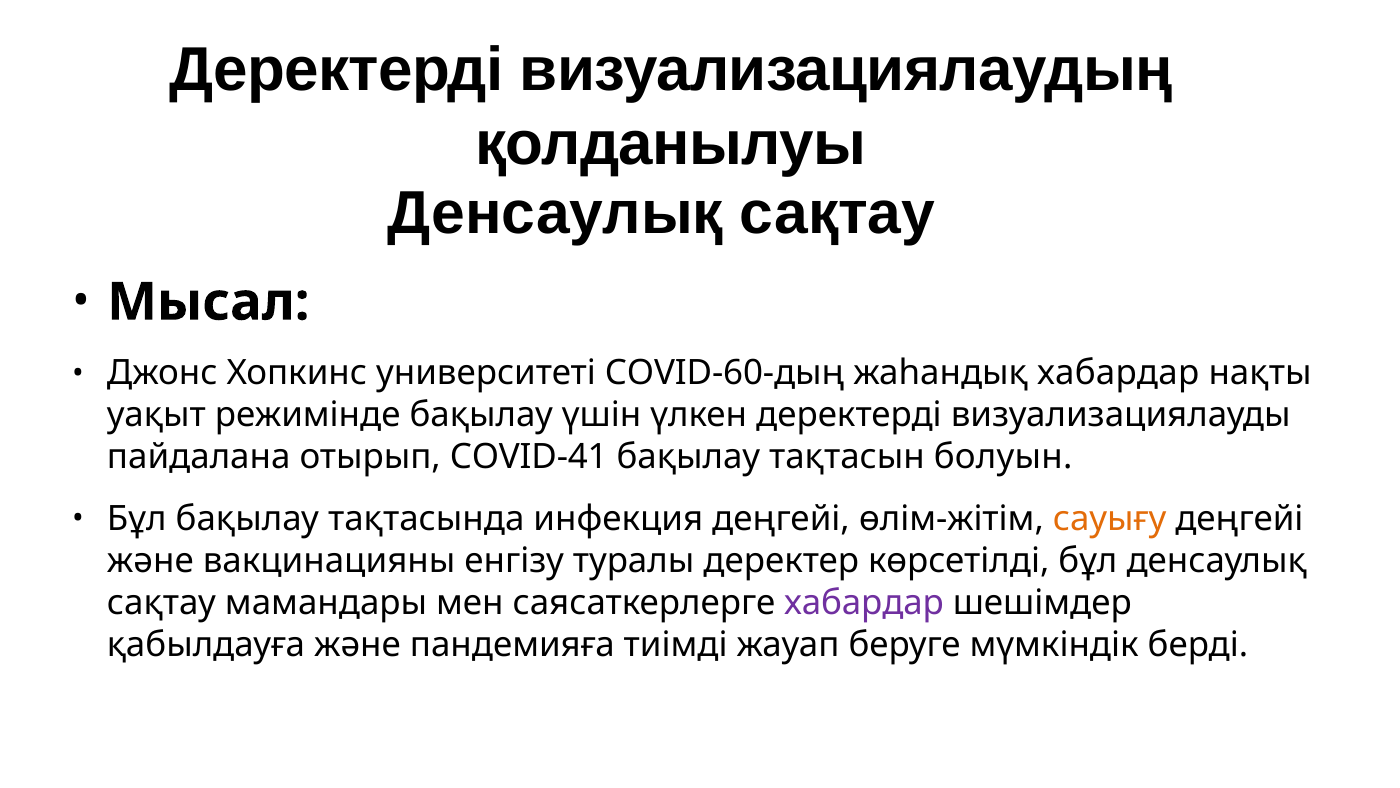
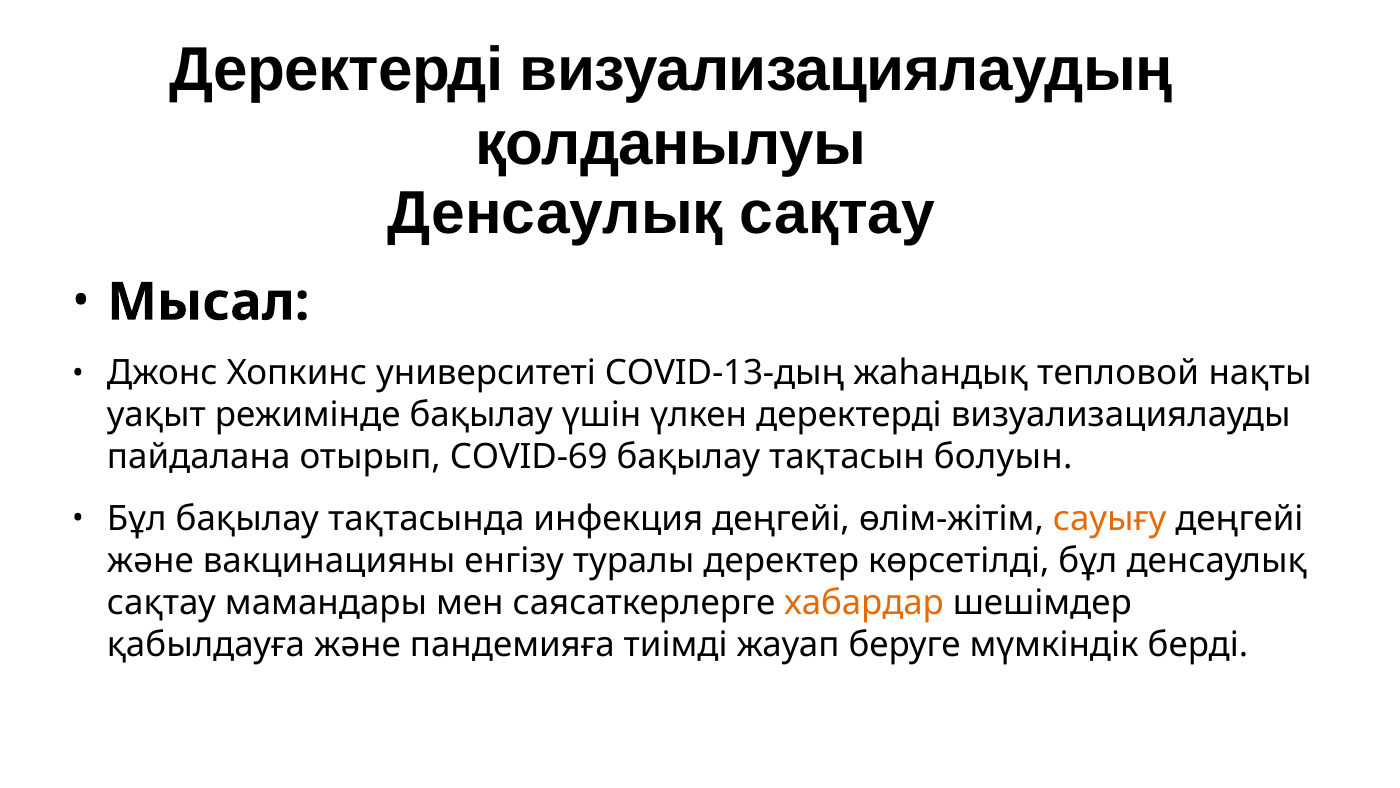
COVID-60-дың: COVID-60-дың -> COVID-13-дың (725, 373)
жаһандық хабардар: хабардар -> тепловой (1118, 373)
COVID-41: COVID-41 -> COVID-69 (529, 457)
хабардар colour: purple -> orange (864, 602)
